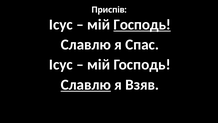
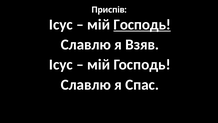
Спас: Спас -> Взяв (142, 44)
Славлю underline: present -> none (86, 84)
Взяв: Взяв -> Спас (142, 84)
